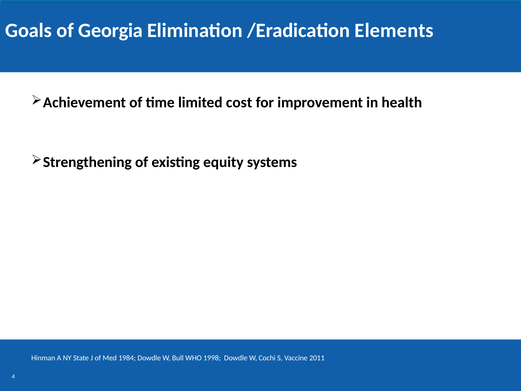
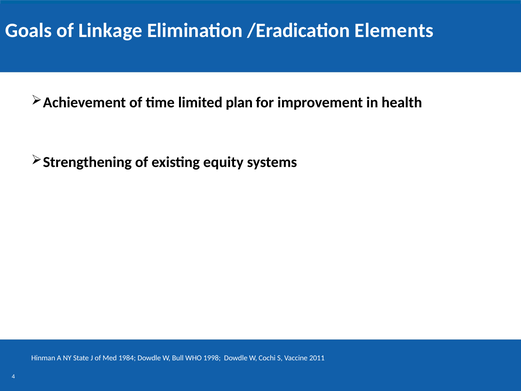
Georgia: Georgia -> Linkage (110, 30)
cost: cost -> plan (239, 102)
